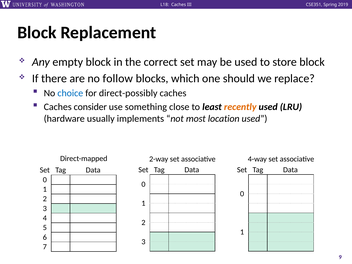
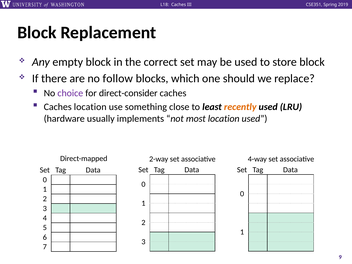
choice colour: blue -> purple (70, 93)
direct-possibly: direct-possibly -> direct-consider (128, 93)
Caches consider: consider -> location (90, 107)
